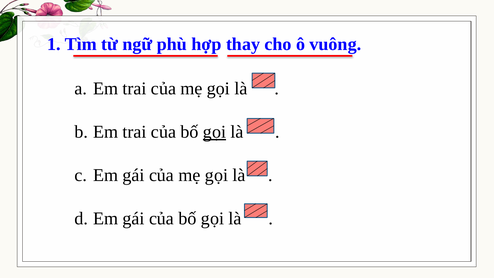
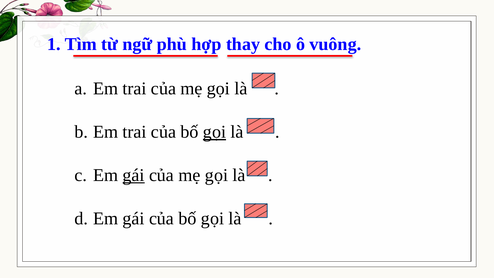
gái underline: none -> present (134, 175)
